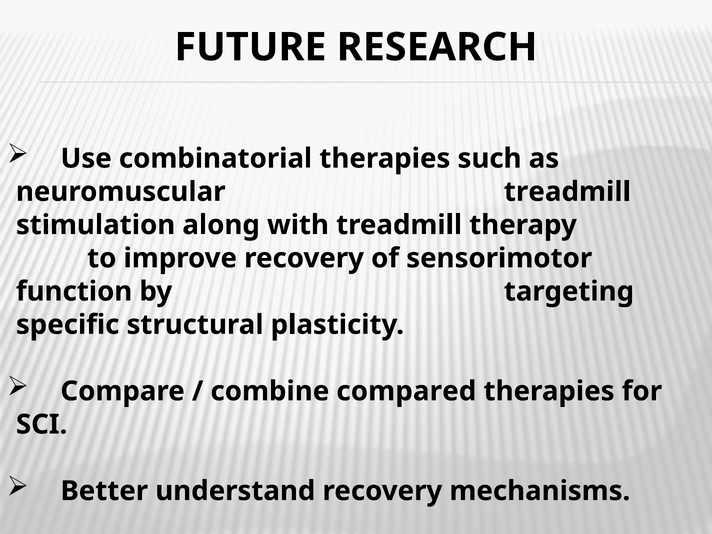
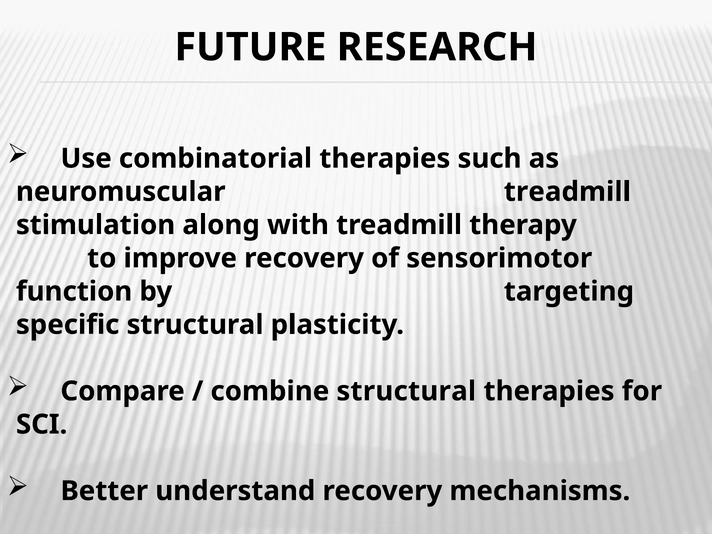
combine compared: compared -> structural (406, 391)
